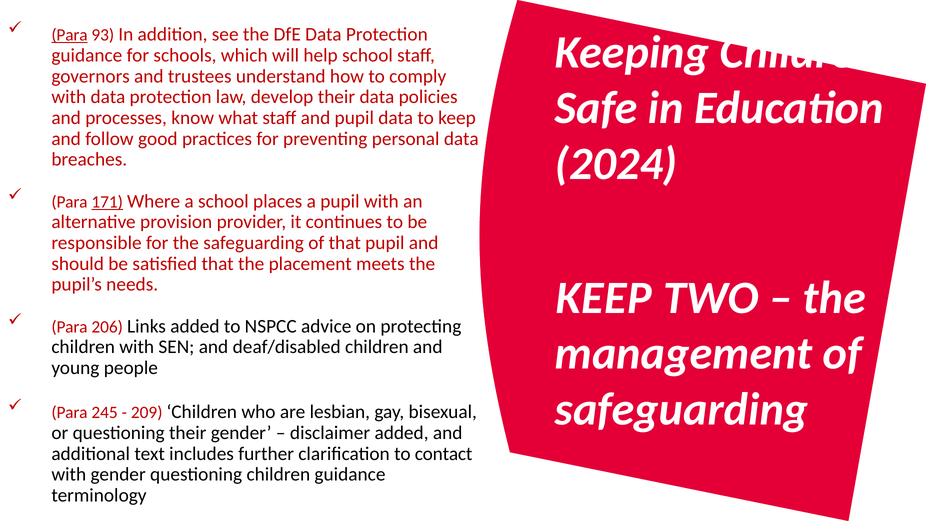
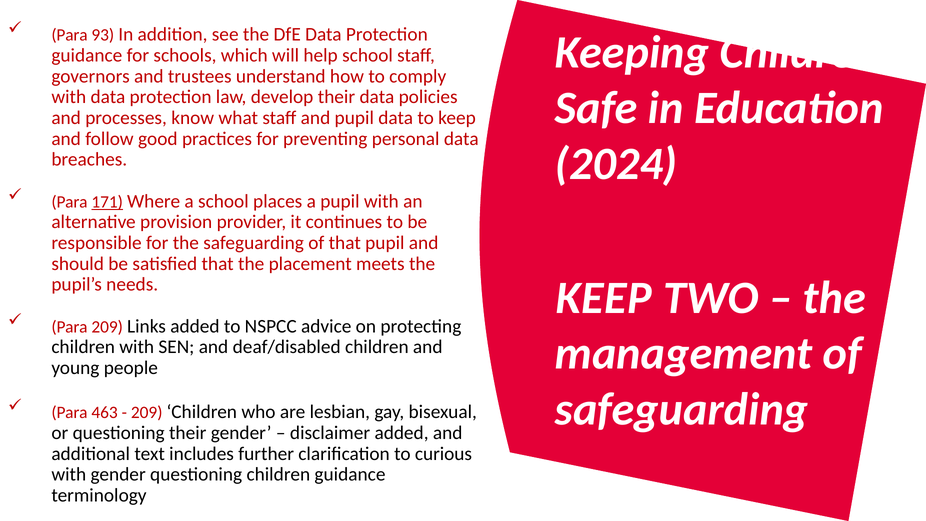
Para underline: present -> none (69, 35)
Para 206: 206 -> 209 (107, 327)
245: 245 -> 463 (105, 412)
contact: contact -> curious (443, 454)
